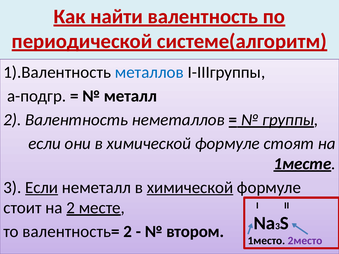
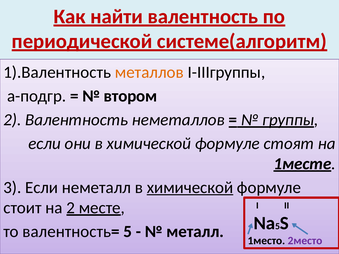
металлов colour: blue -> orange (149, 72)
металл: металл -> втором (130, 96)
Если underline: present -> none (42, 188)
3: 3 -> 5 (278, 226)
валентность= 2: 2 -> 5 (128, 232)
втором: втором -> металл (195, 232)
